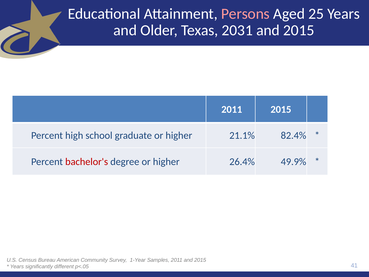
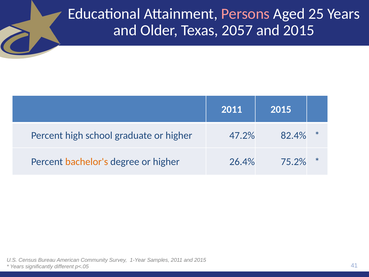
2031: 2031 -> 2057 (237, 30)
21.1%: 21.1% -> 47.2% (242, 135)
bachelor's colour: red -> orange (87, 162)
49.9%: 49.9% -> 75.2% (294, 162)
